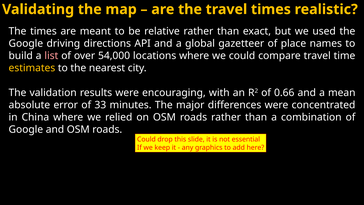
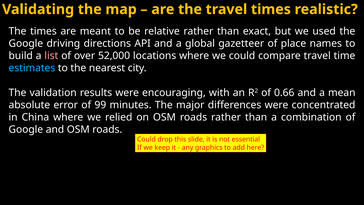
54,000: 54,000 -> 52,000 (114, 56)
estimates colour: yellow -> light blue (32, 68)
33: 33 -> 99 (100, 105)
